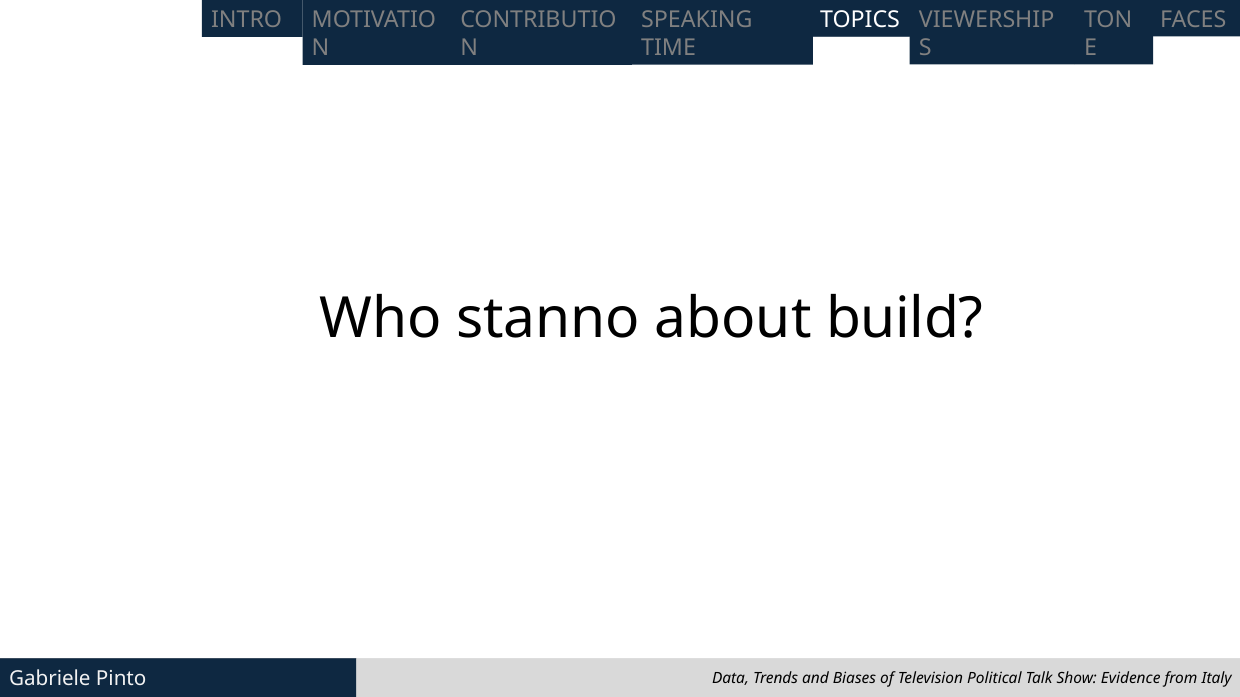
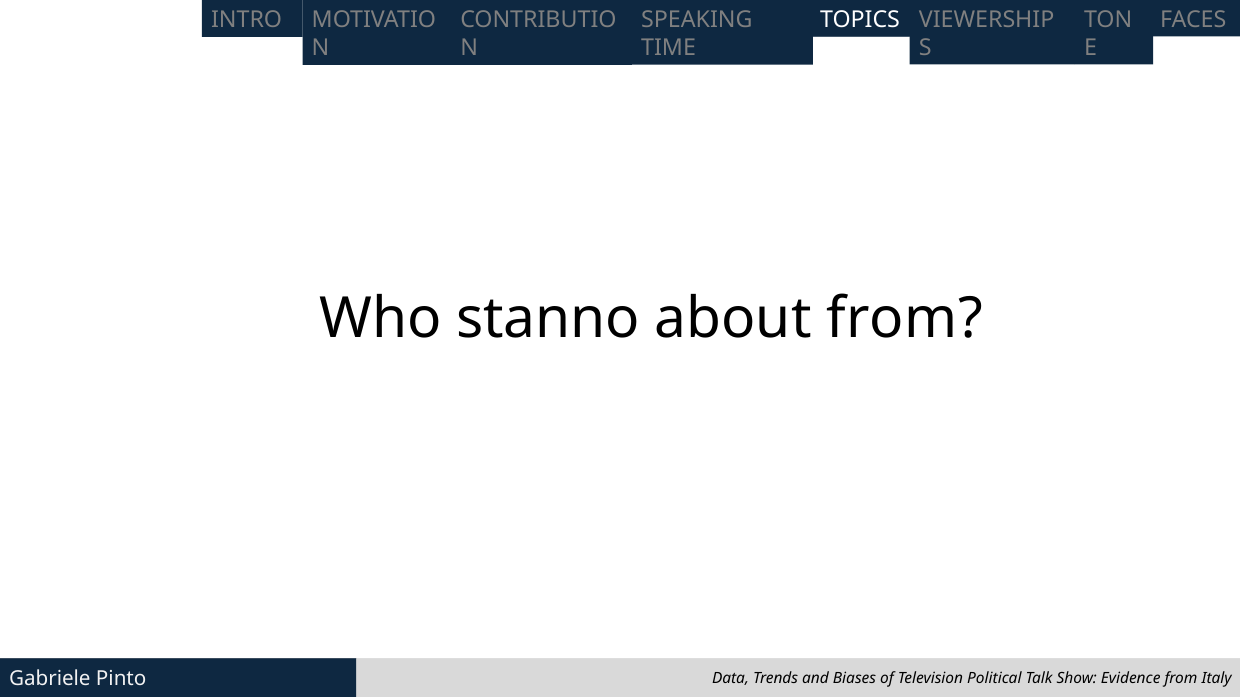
about build: build -> from (905, 319)
